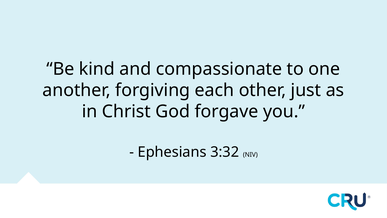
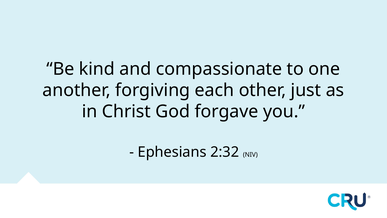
3:32: 3:32 -> 2:32 (225, 152)
